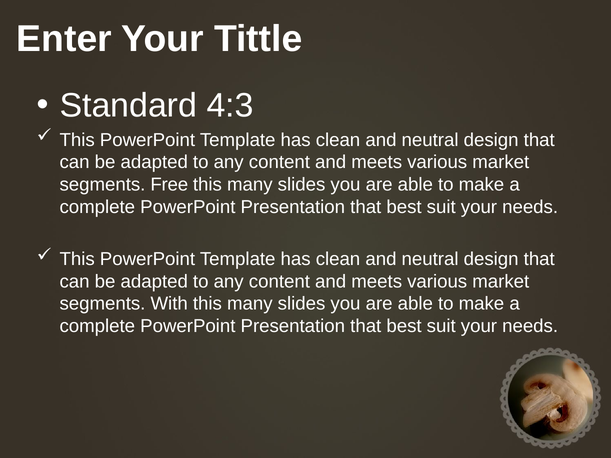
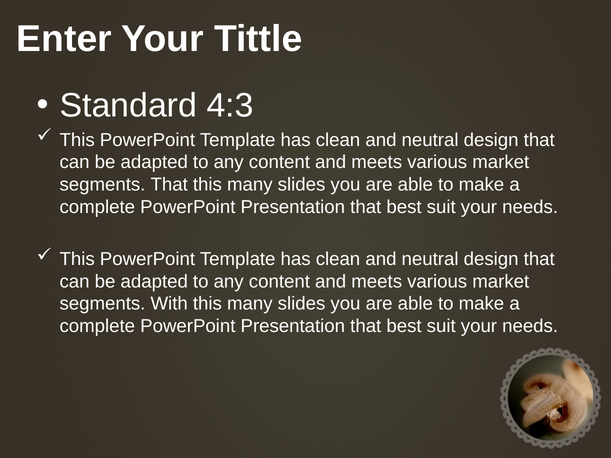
segments Free: Free -> That (169, 185)
